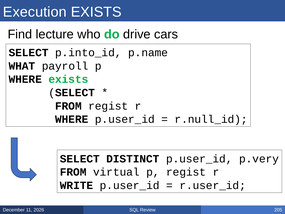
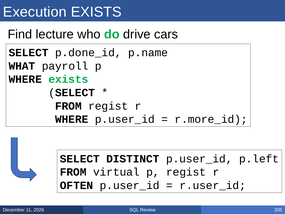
p.into_id: p.into_id -> p.done_id (88, 53)
r.null_id: r.null_id -> r.more_id (211, 119)
p.very: p.very -> p.left (259, 159)
WRITE: WRITE -> OFTEN (77, 185)
